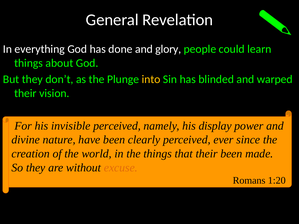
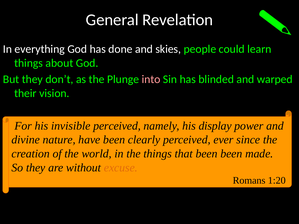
glory: glory -> skies (168, 49)
into colour: yellow -> pink (151, 79)
that their: their -> been (207, 154)
